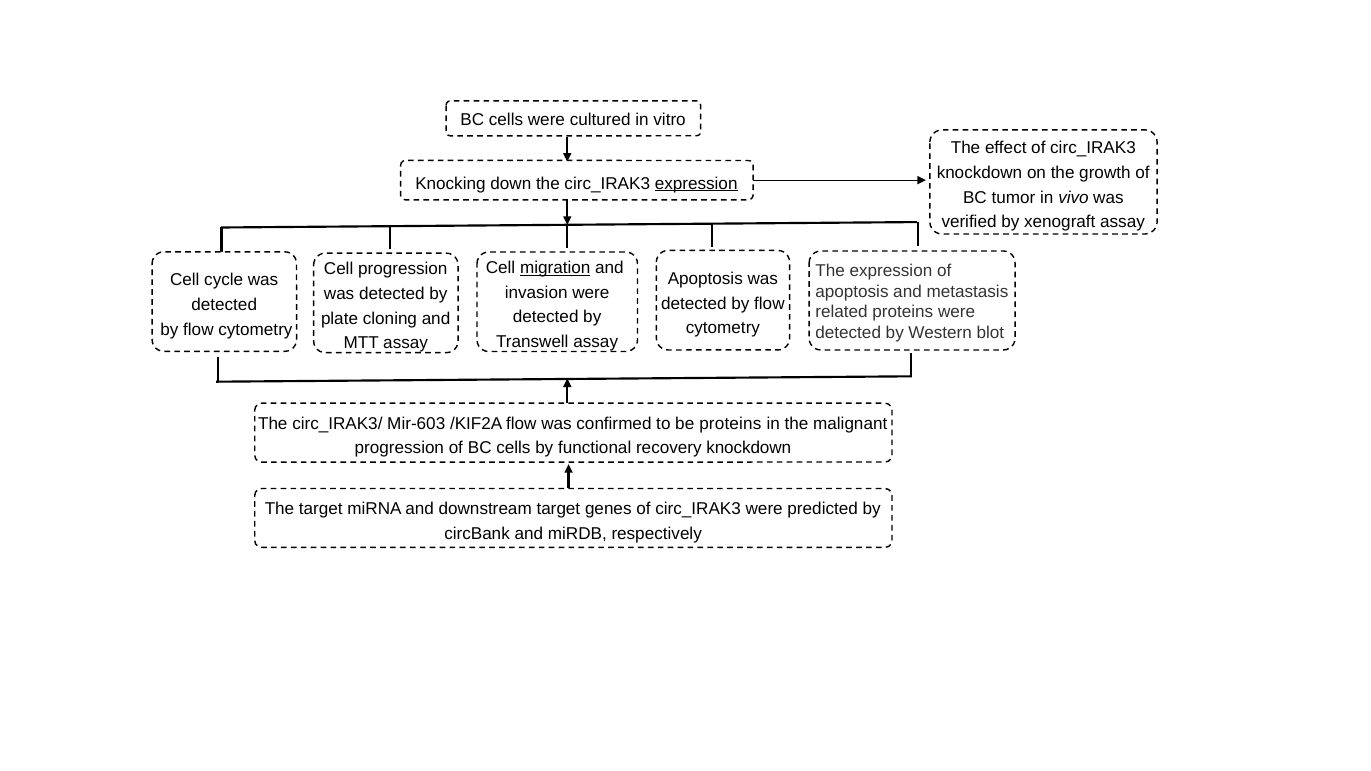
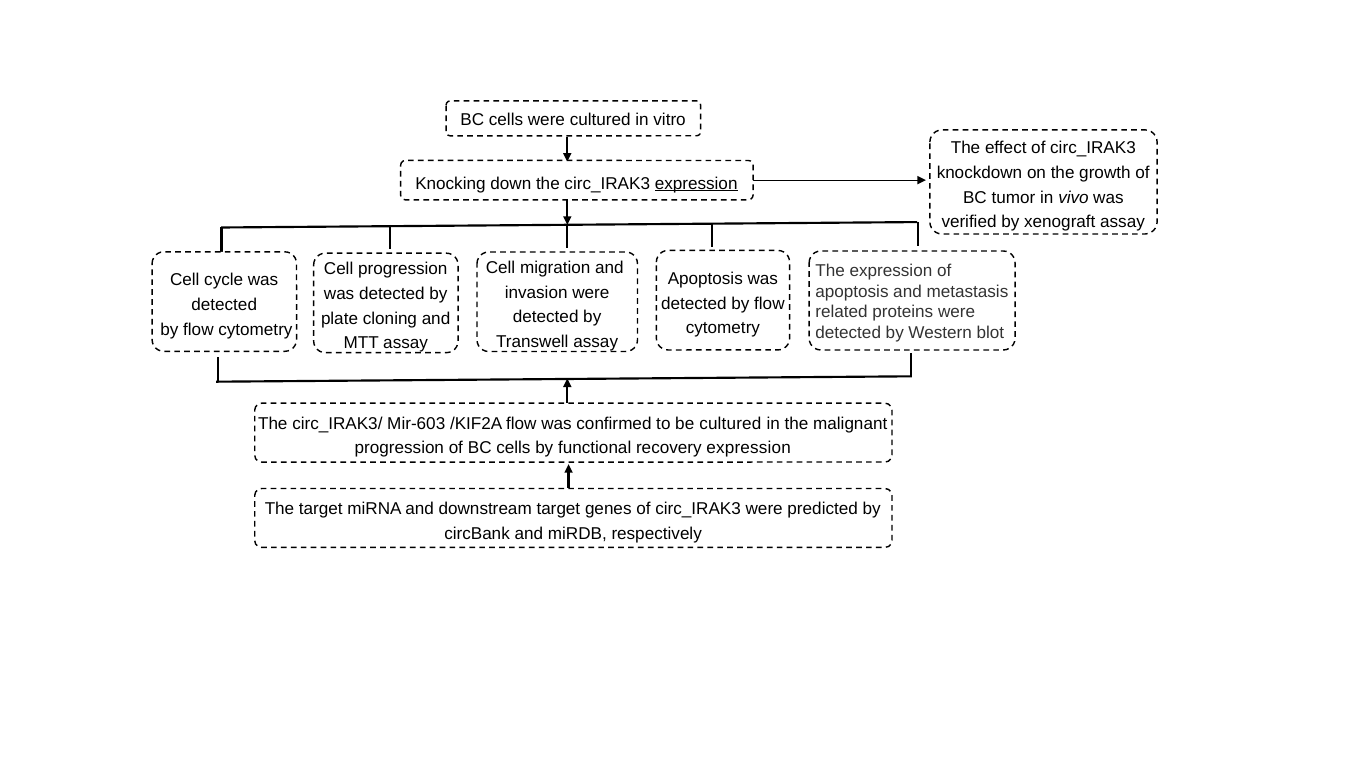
migration underline: present -> none (555, 268)
be proteins: proteins -> cultured (730, 424)
recovery knockdown: knockdown -> expression (749, 448)
